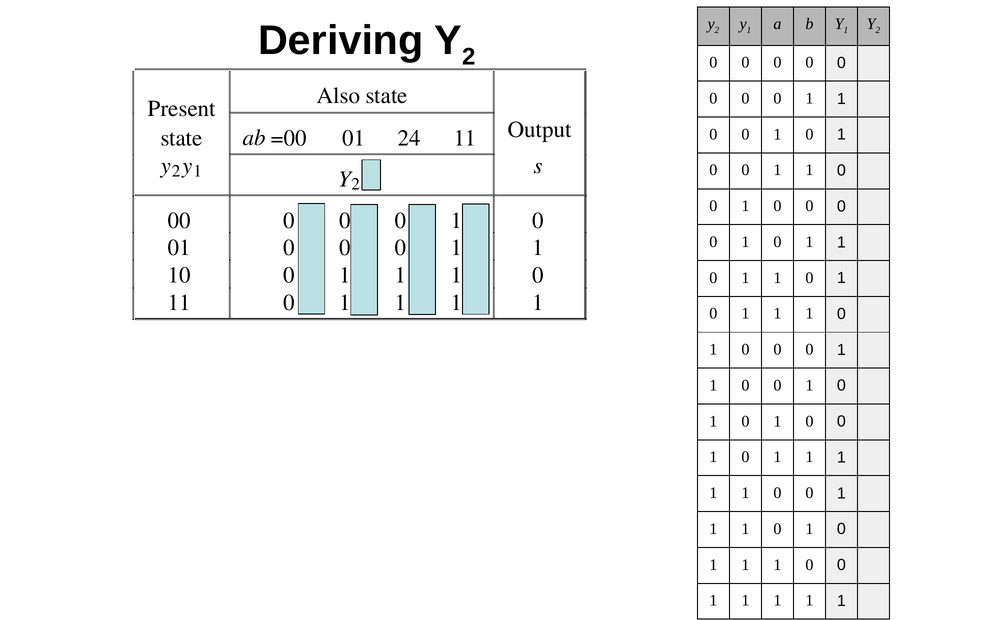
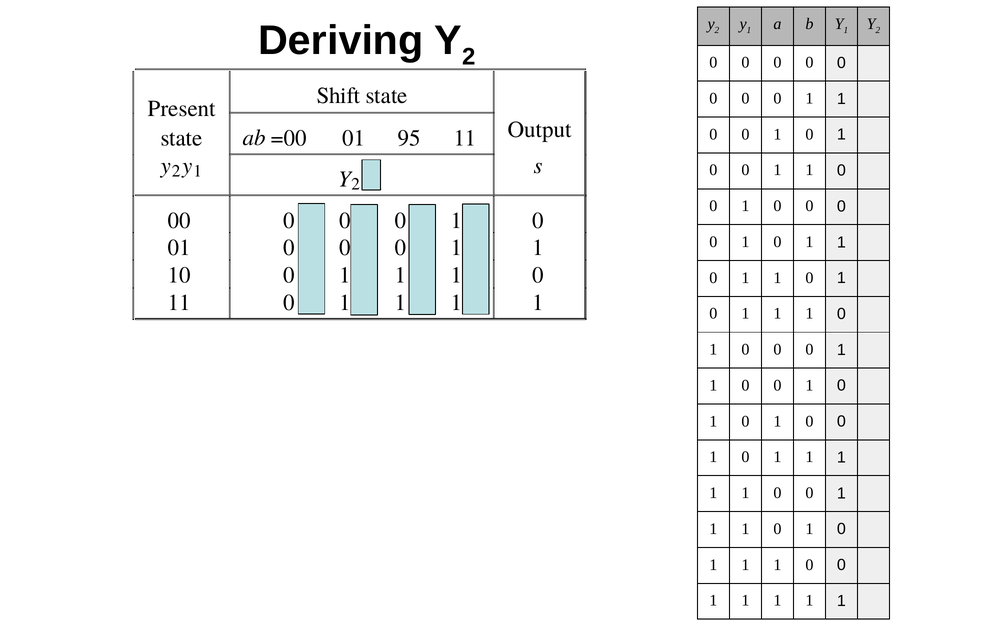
Also: Also -> Shift (338, 96)
24: 24 -> 95 (409, 138)
